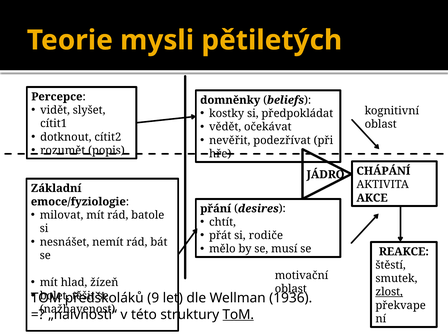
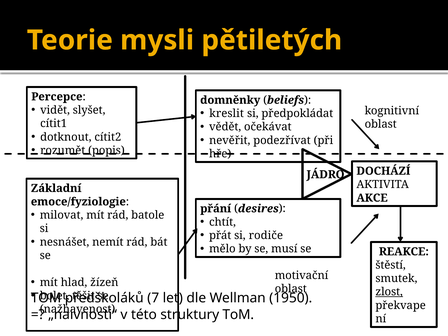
kostky: kostky -> kreslit (227, 114)
CHÁPÁNÍ: CHÁPÁNÍ -> DOCHÁZÍ (383, 171)
9: 9 -> 7 (153, 298)
1936: 1936 -> 1950 (291, 298)
ToM underline: present -> none (238, 314)
